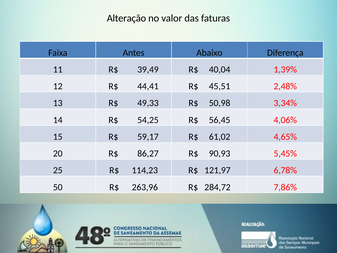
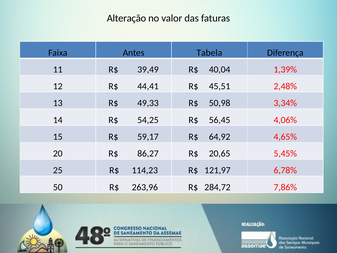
Abaixo: Abaixo -> Tabela (209, 53)
61,02: 61,02 -> 64,92 (220, 137)
90,93: 90,93 -> 20,65 (220, 153)
